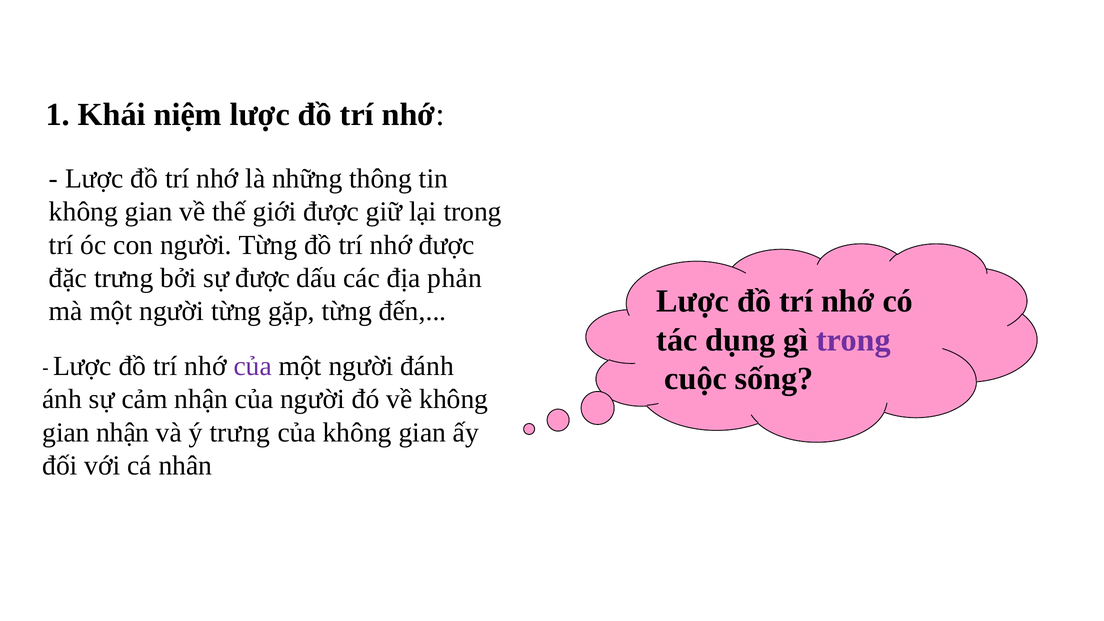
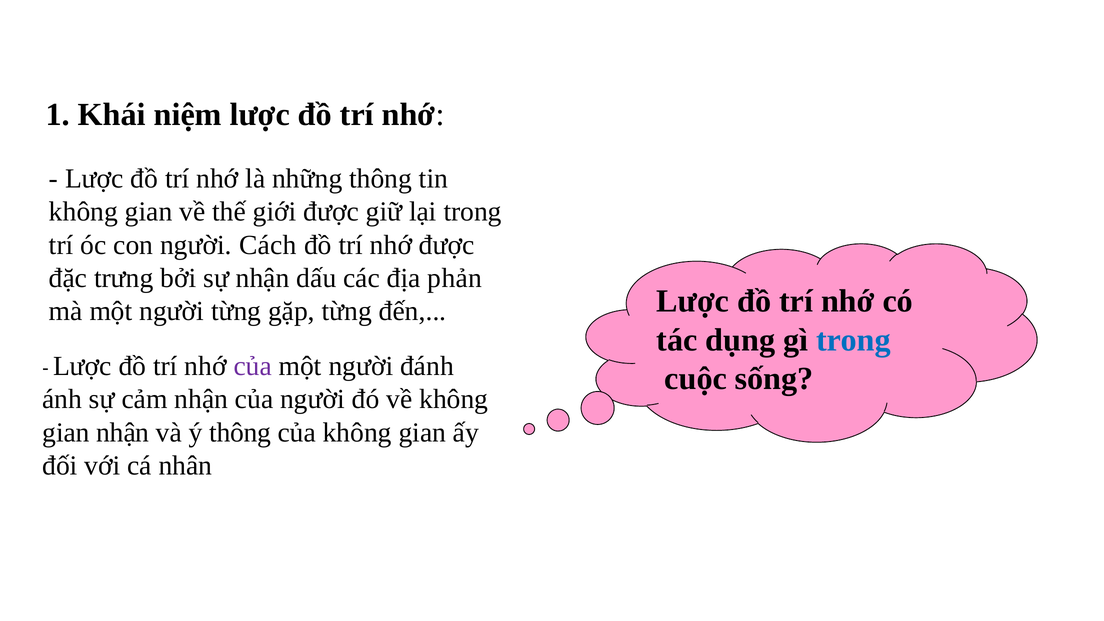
con người Từng: Từng -> Cách (268, 245)
sự được: được -> nhận (263, 278)
trong colour: purple -> blue (853, 340)
ý trưng: trưng -> thông (240, 432)
